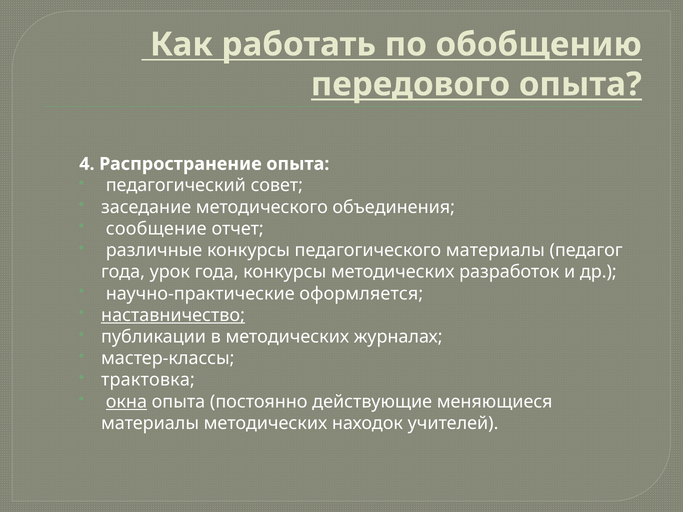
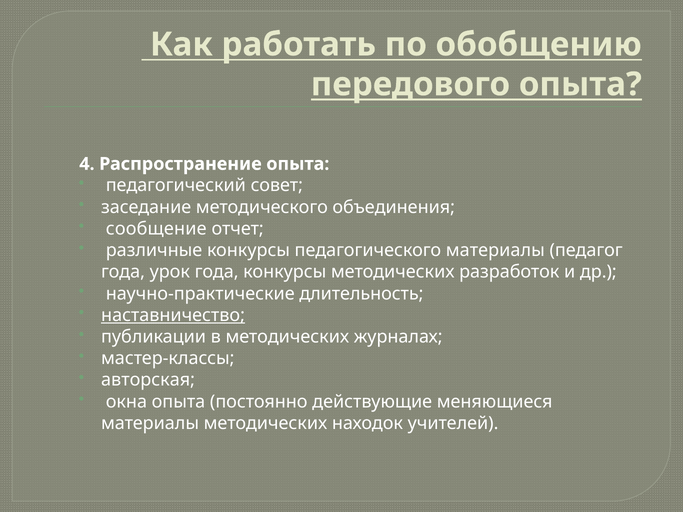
оформляется: оформляется -> длительность (361, 294)
трактовка: трактовка -> авторская (148, 380)
окна underline: present -> none (126, 402)
